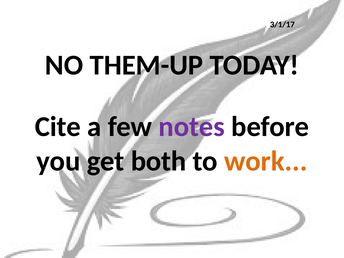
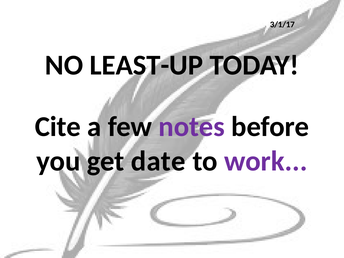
THEM-UP: THEM-UP -> LEAST-UP (146, 65)
both: both -> date (158, 161)
work colour: orange -> purple (266, 161)
